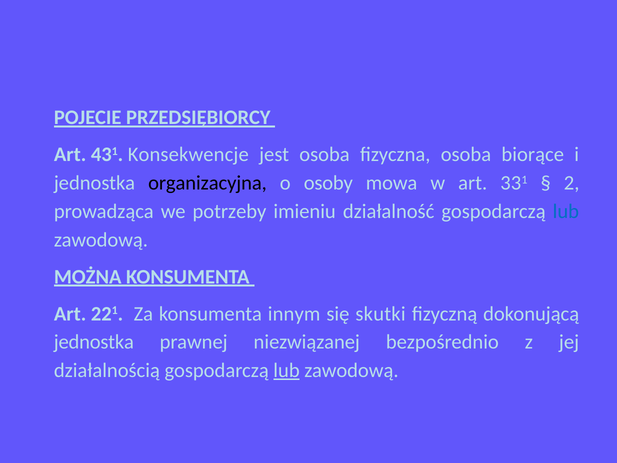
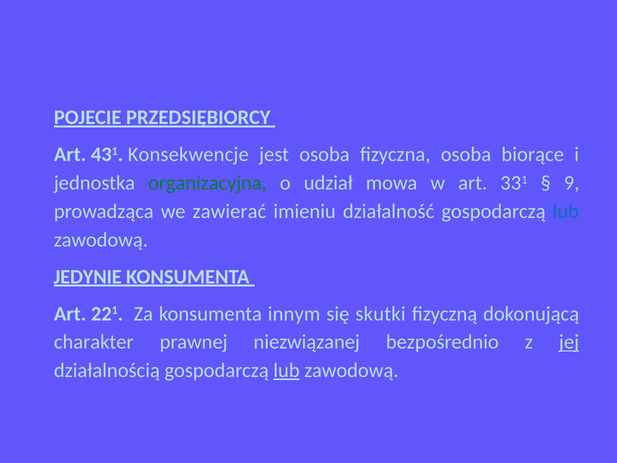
organizacyjna colour: black -> green (207, 183)
osoby: osoby -> udział (328, 183)
2: 2 -> 9 (572, 183)
potrzeby: potrzeby -> zawierać (229, 211)
MOŻNA: MOŻNA -> JEDYNIE (88, 277)
jednostka: jednostka -> charakter (94, 342)
jej underline: none -> present (569, 342)
